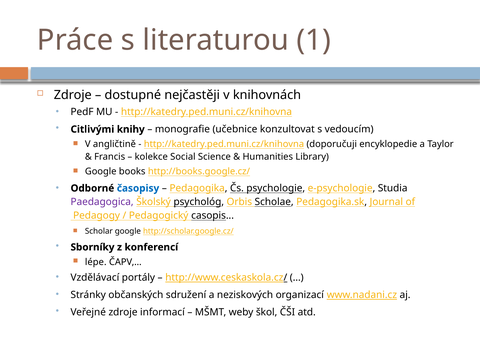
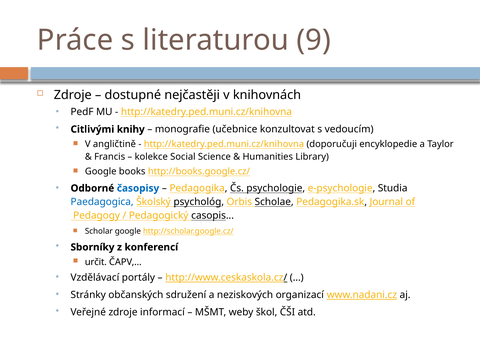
1: 1 -> 9 (314, 40)
Paedagogica colour: purple -> blue (102, 202)
lépe: lépe -> určit (96, 262)
